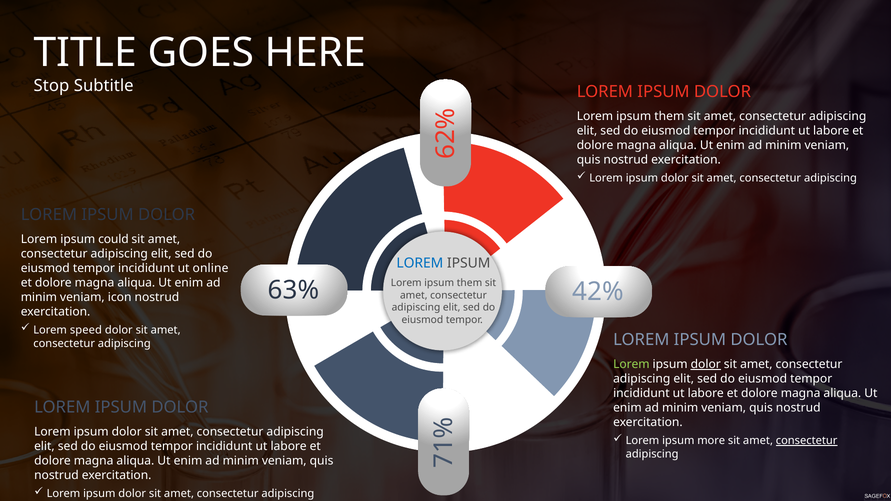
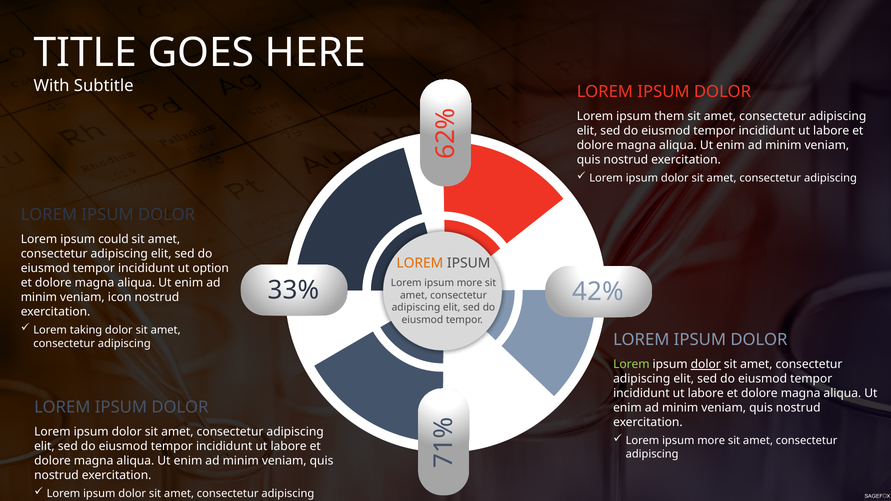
Stop: Stop -> With (52, 86)
LOREM colour: blue -> orange (420, 263)
online: online -> option (211, 268)
them: them -> more (470, 283)
63%: 63% -> 33% (293, 290)
speed: speed -> taking (86, 330)
consectetur underline: present -> none (807, 441)
